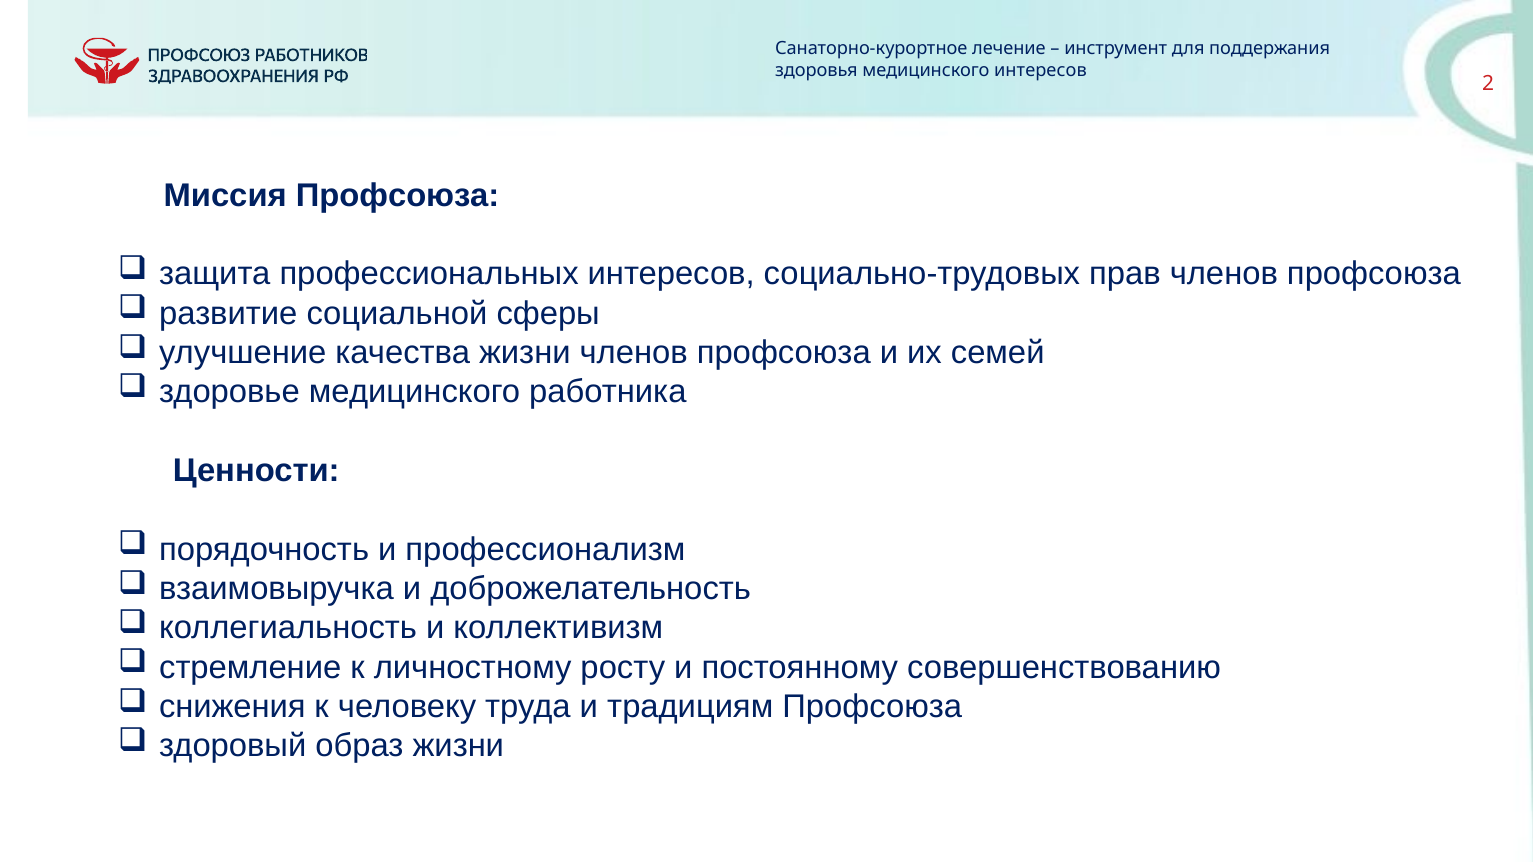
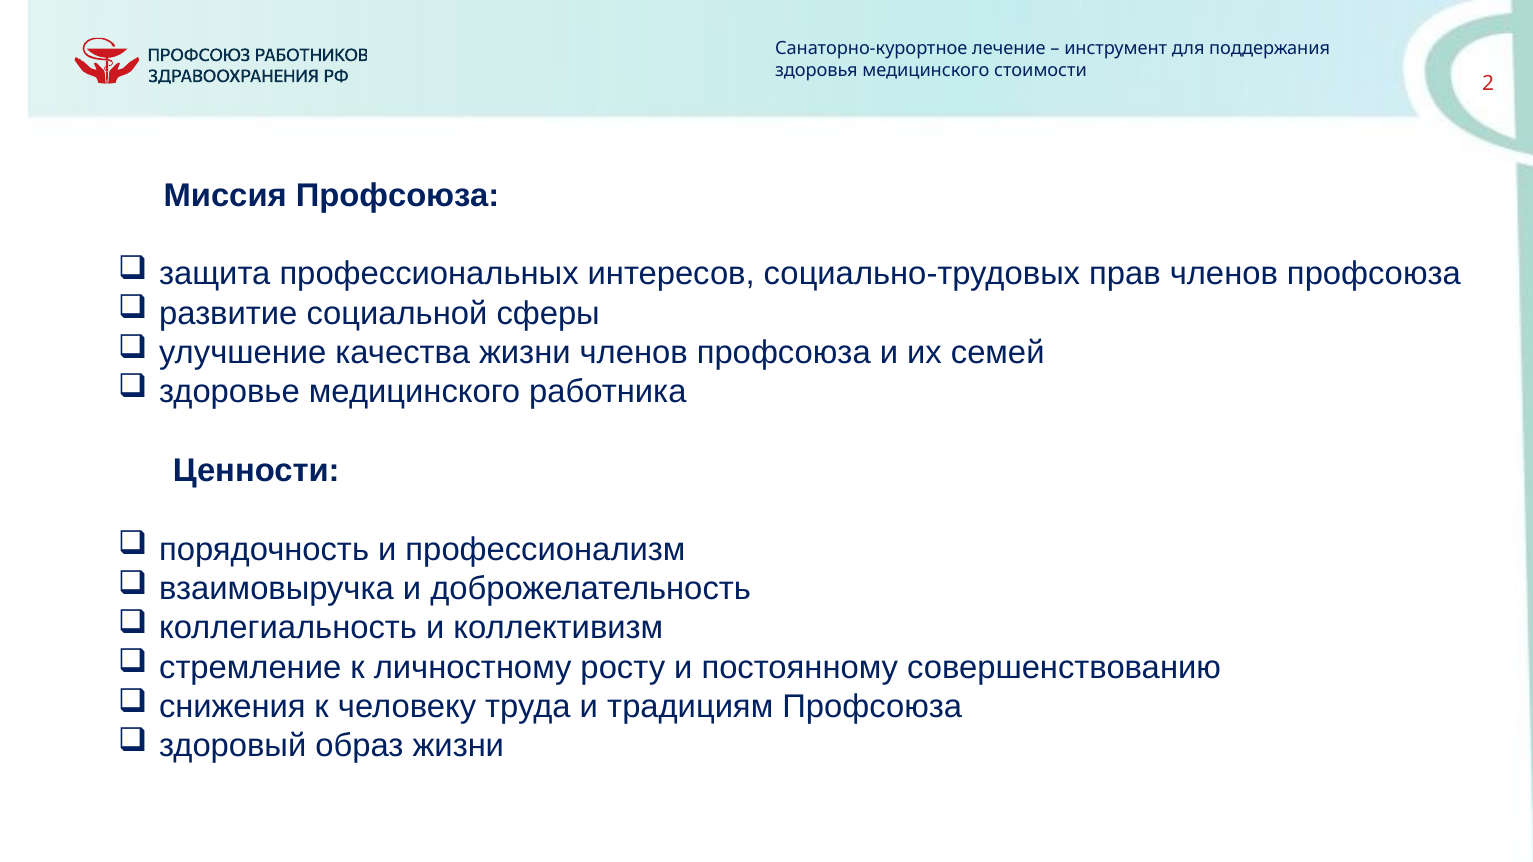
медицинского интересов: интересов -> стоимости (1041, 70)
